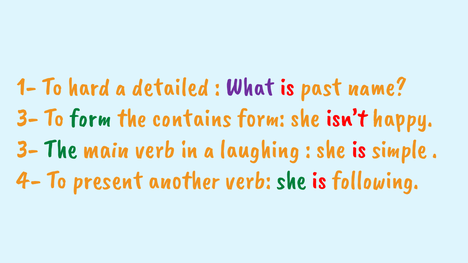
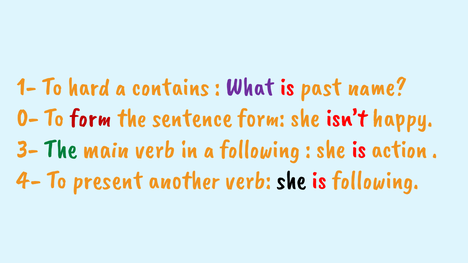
detailed: detailed -> contains (171, 87)
3-: 3- -> 0- (28, 118)
form colour: green -> red (91, 118)
contains: contains -> sentence (192, 118)
a laughing: laughing -> following (260, 149)
simple: simple -> action (399, 149)
she colour: green -> black (291, 180)
